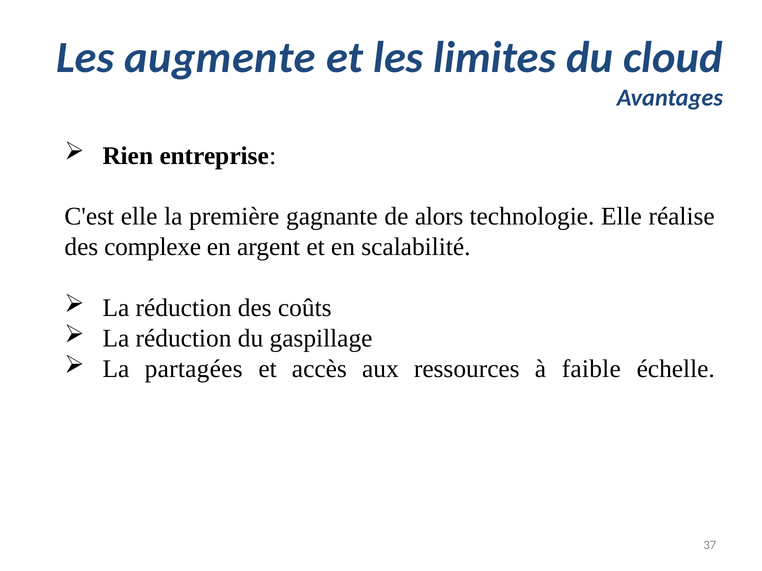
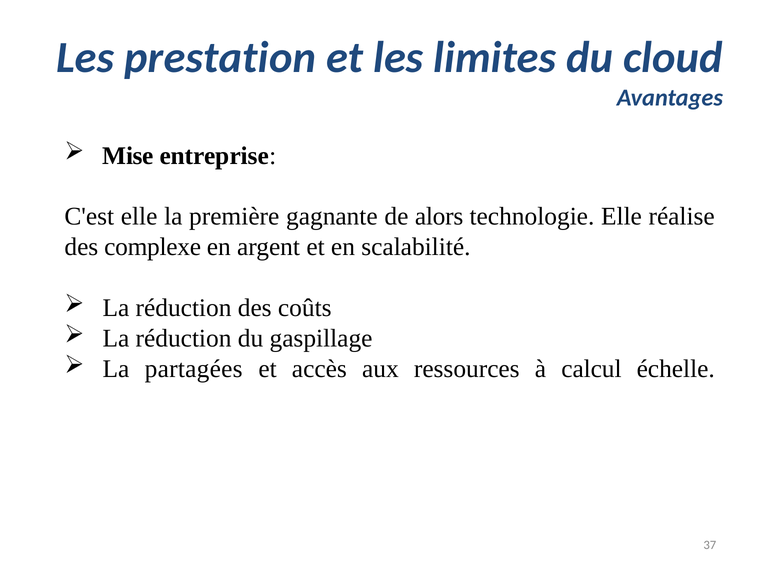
augmente: augmente -> prestation (220, 58)
Rien: Rien -> Mise (128, 156)
faible: faible -> calcul (591, 369)
